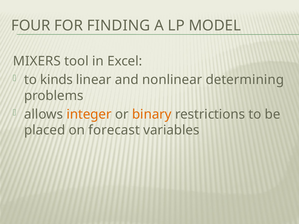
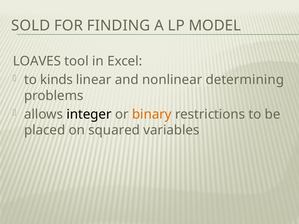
FOUR: FOUR -> SOLD (31, 26)
MIXERS: MIXERS -> LOAVES (37, 61)
integer colour: orange -> black (89, 114)
forecast: forecast -> squared (114, 130)
